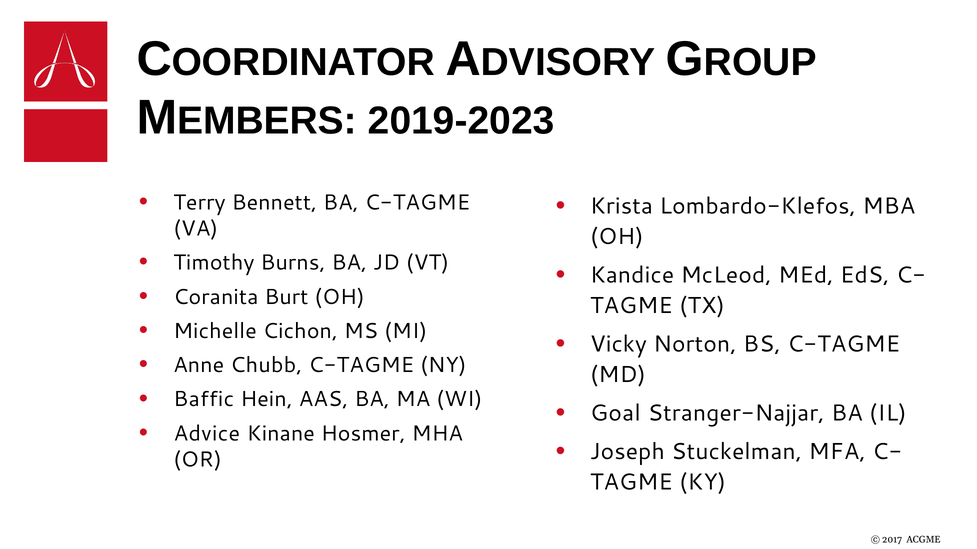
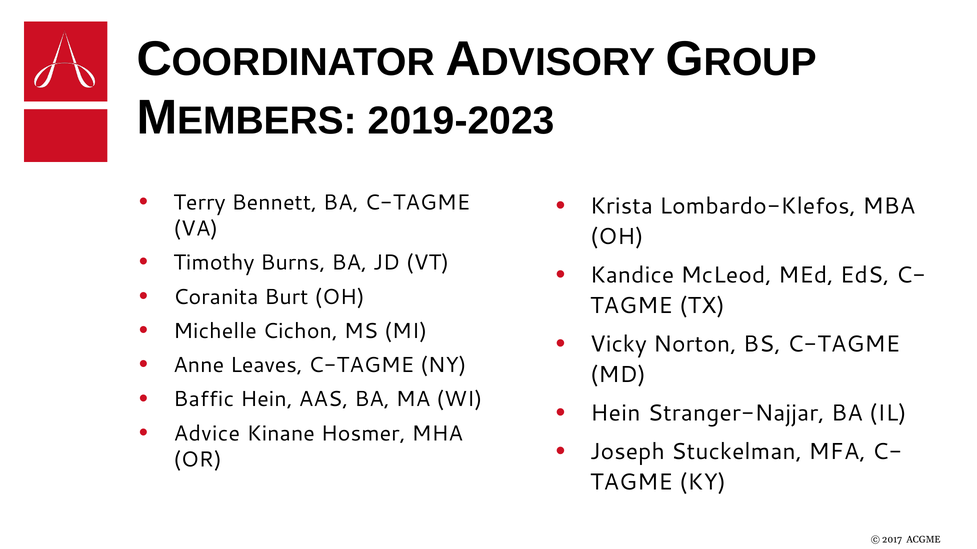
Chubb: Chubb -> Leaves (266, 366)
Goal: Goal -> Hein (615, 414)
